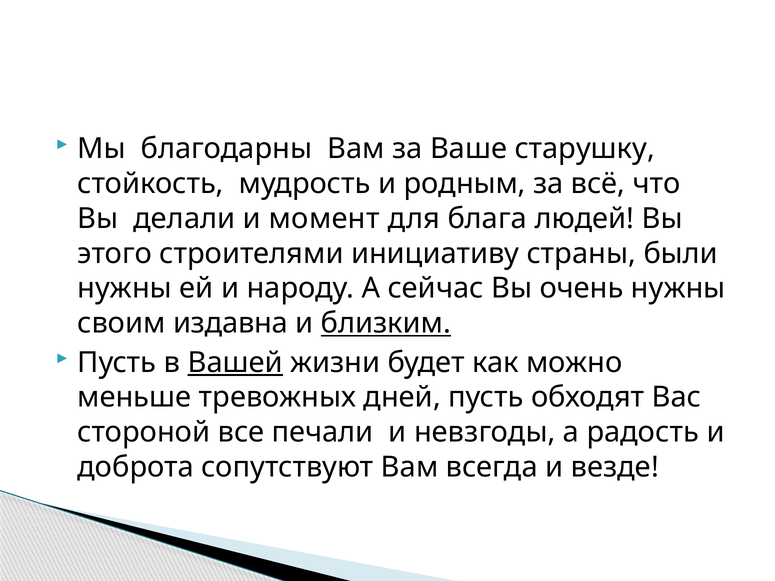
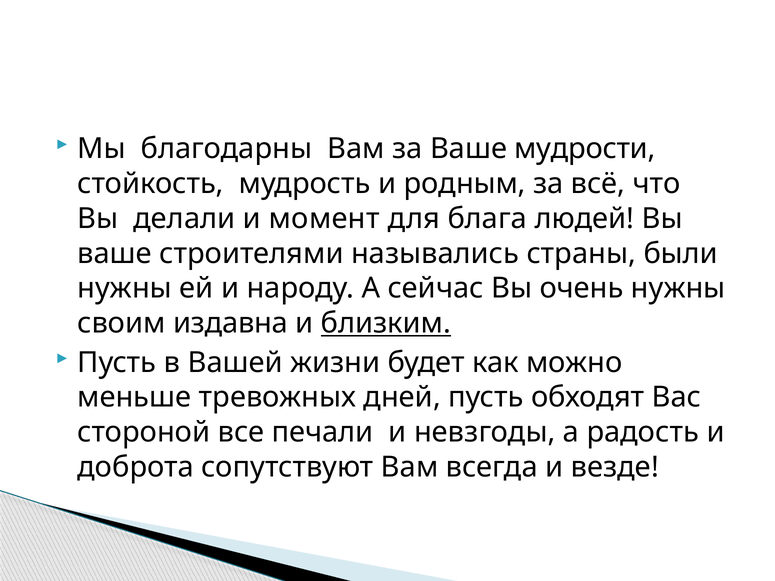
старушку: старушку -> мудрости (585, 149)
этого: этого -> ваше (115, 254)
инициативу: инициативу -> назывались (435, 254)
Вашей underline: present -> none (235, 363)
